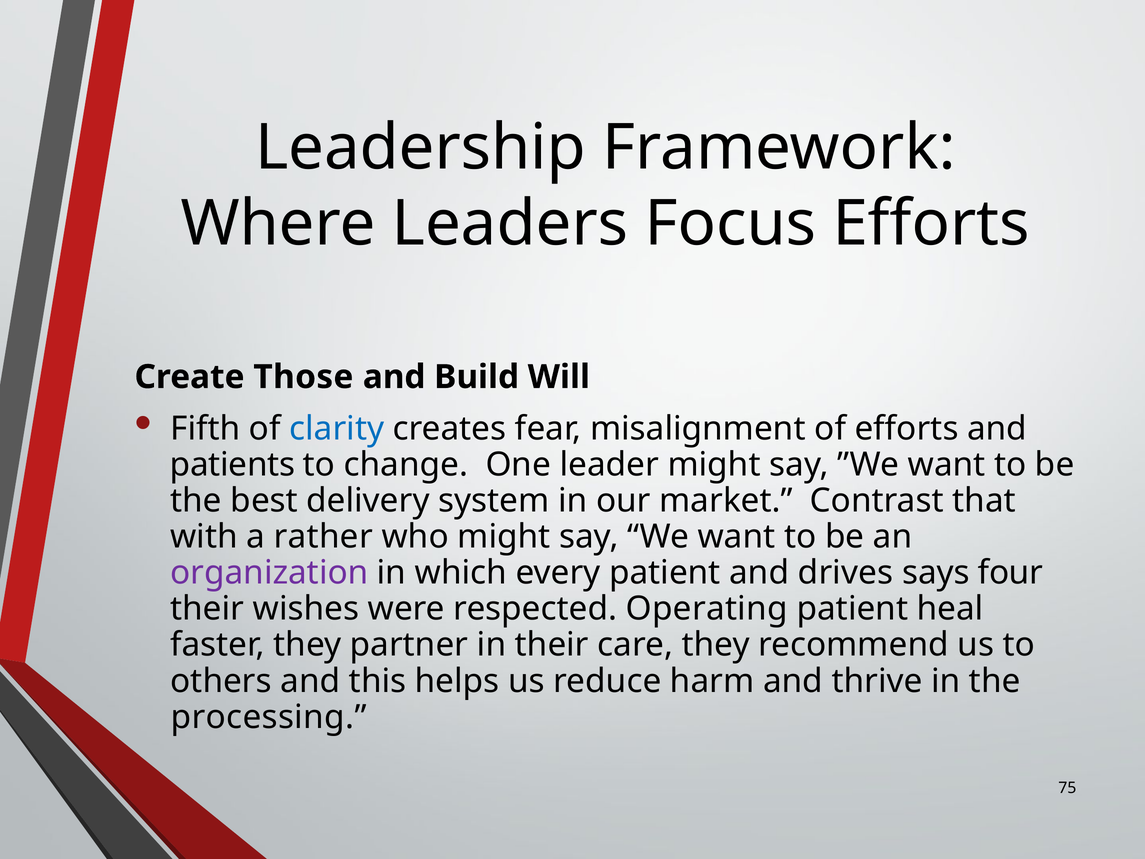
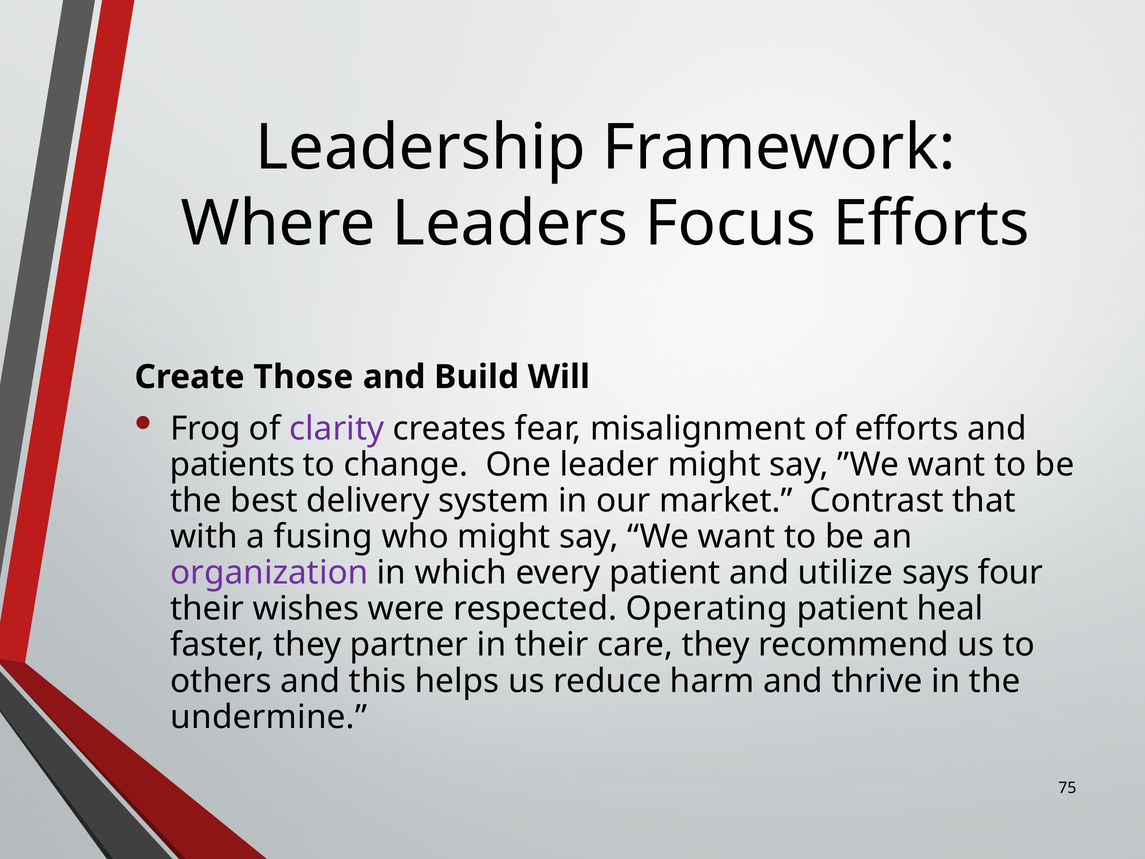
Fifth: Fifth -> Frog (205, 428)
clarity colour: blue -> purple (337, 428)
rather: rather -> fusing (323, 537)
drives: drives -> utilize (845, 573)
processing: processing -> undermine (269, 717)
